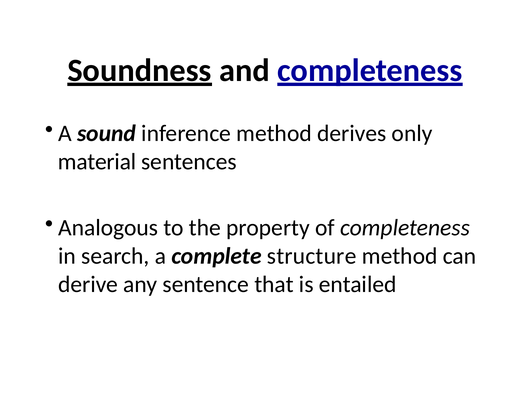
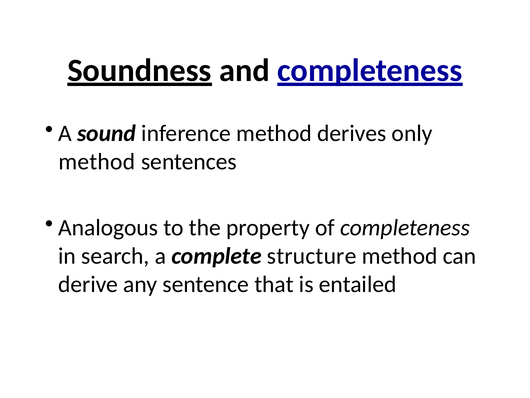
material: material -> method (97, 162)
